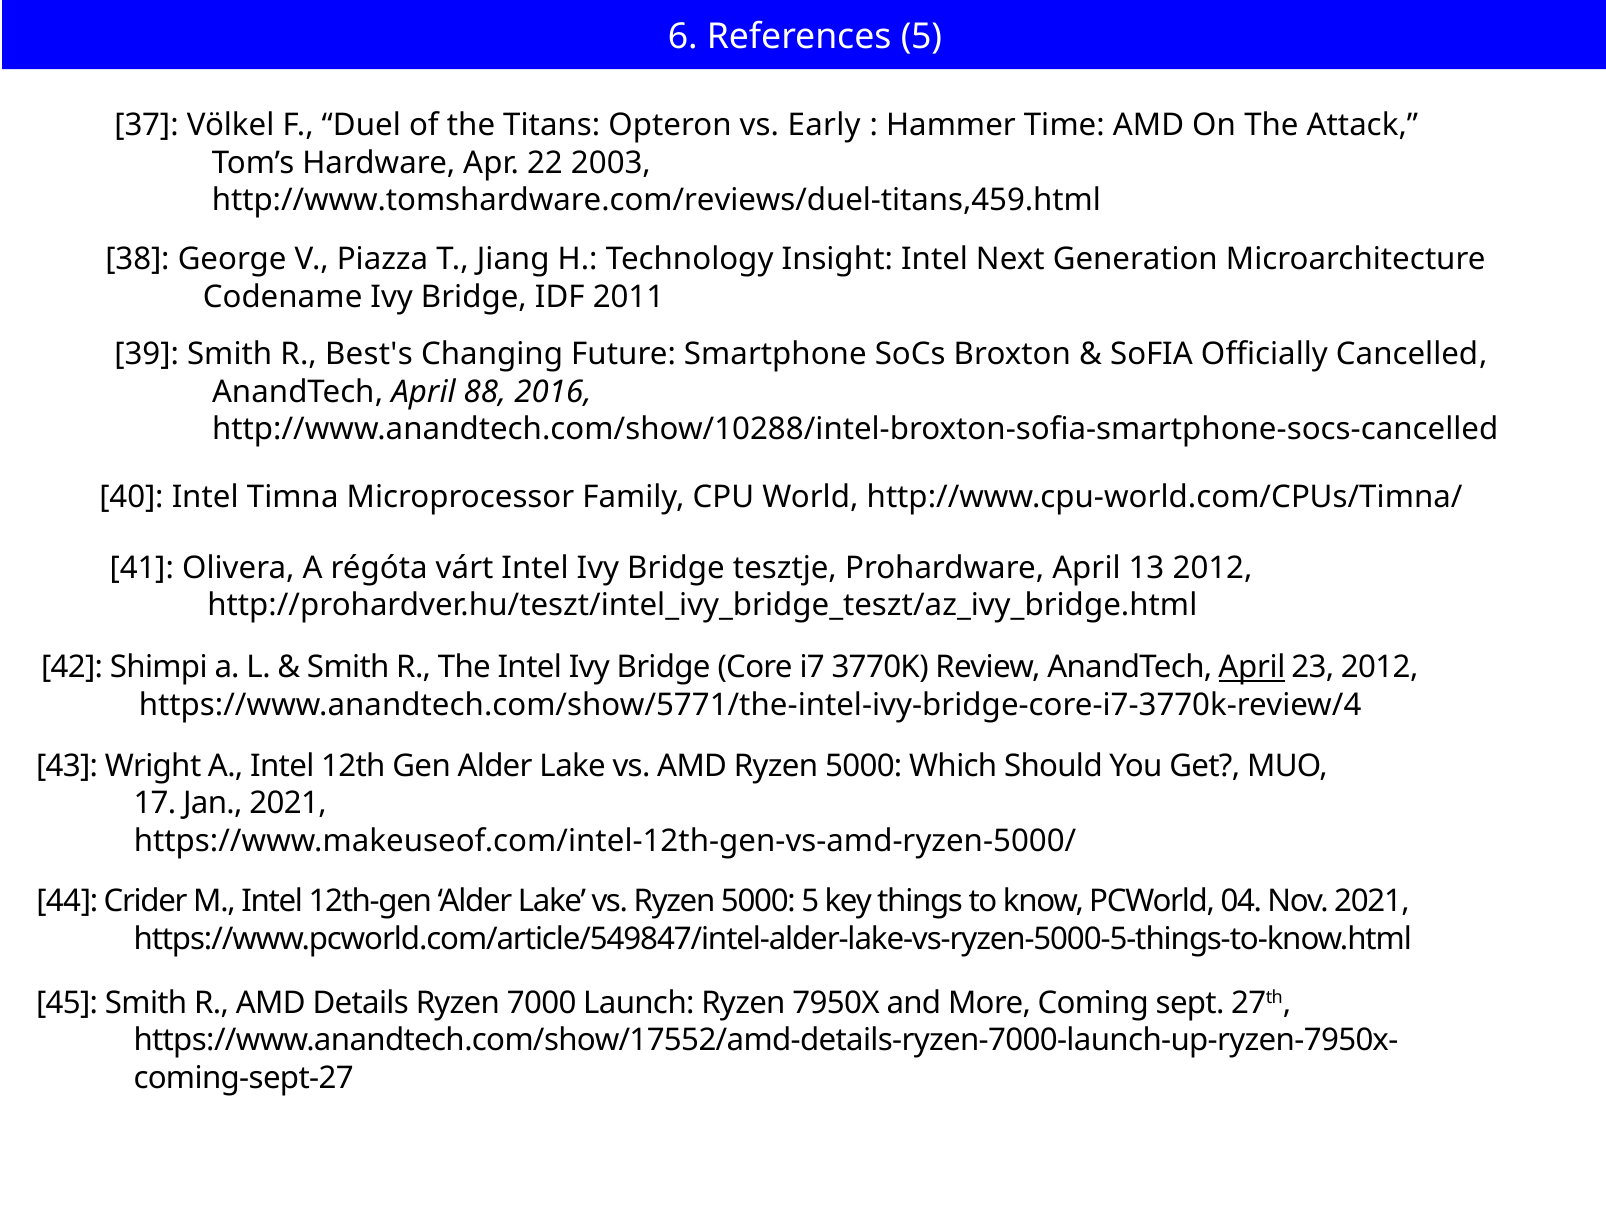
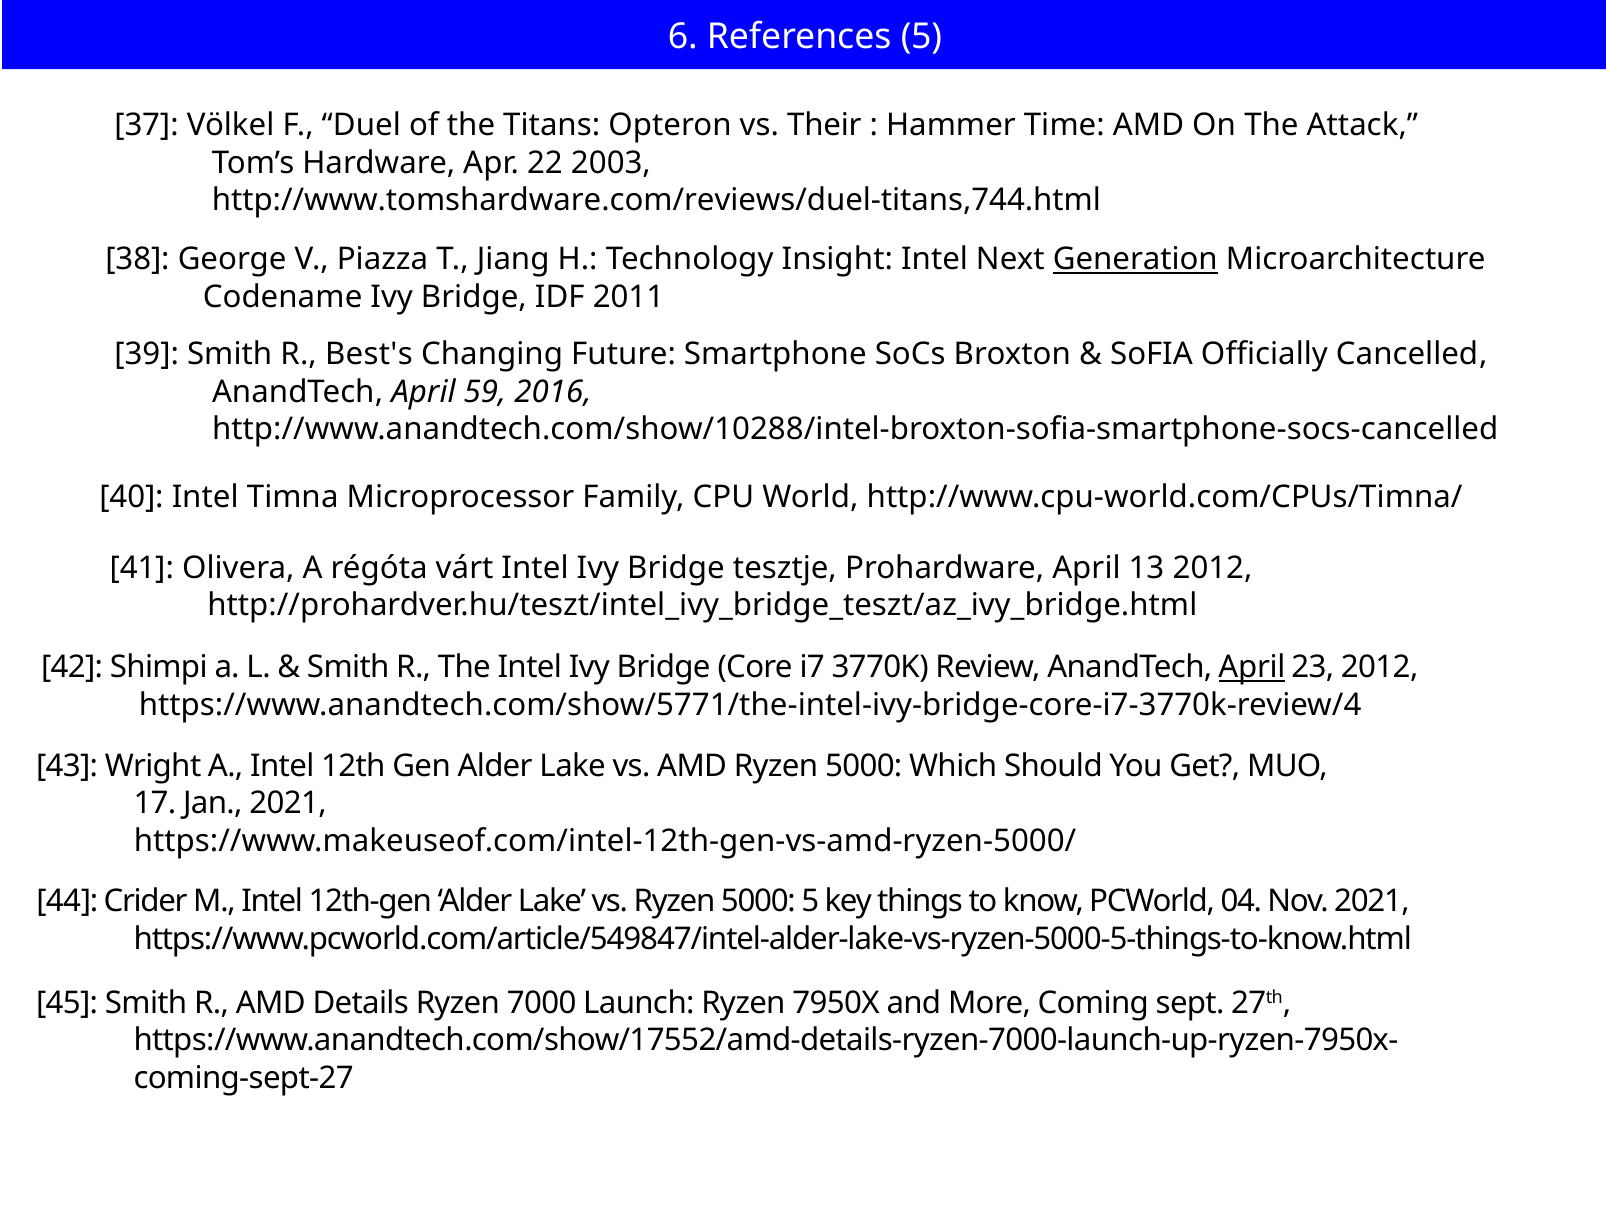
Early: Early -> Their (824, 125)
http://www.tomshardware.com/reviews/duel-titans,459.html: http://www.tomshardware.com/reviews/duel-titans,459.html -> http://www.tomshardware.com/reviews/duel-titans,744.html (656, 200)
Generation underline: none -> present (1135, 259)
88: 88 -> 59 (485, 392)
